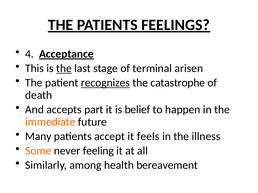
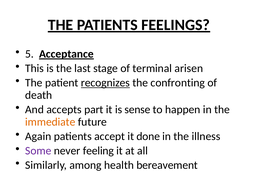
4: 4 -> 5 (30, 54)
the underline: present -> none (64, 69)
catastrophe: catastrophe -> confronting (178, 83)
belief: belief -> sense (137, 110)
Many: Many -> Again (38, 137)
feels: feels -> done (148, 137)
Some colour: orange -> purple (38, 151)
